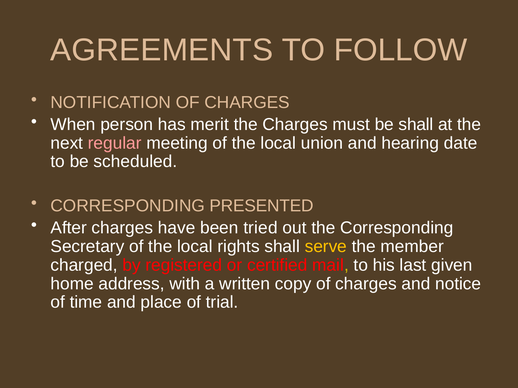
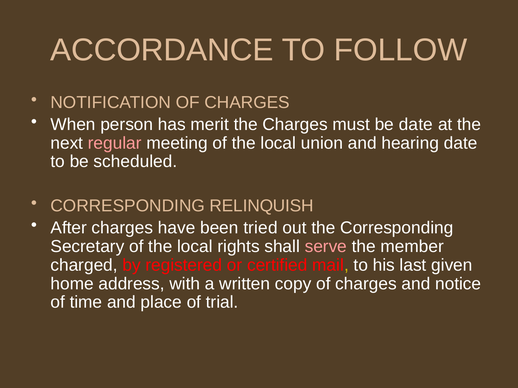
AGREEMENTS: AGREEMENTS -> ACCORDANCE (162, 50)
be shall: shall -> date (416, 125)
PRESENTED: PRESENTED -> RELINQUISH (262, 206)
serve colour: yellow -> pink (326, 247)
